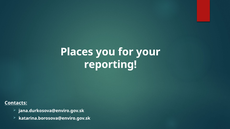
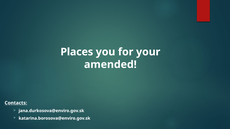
reporting: reporting -> amended (110, 65)
